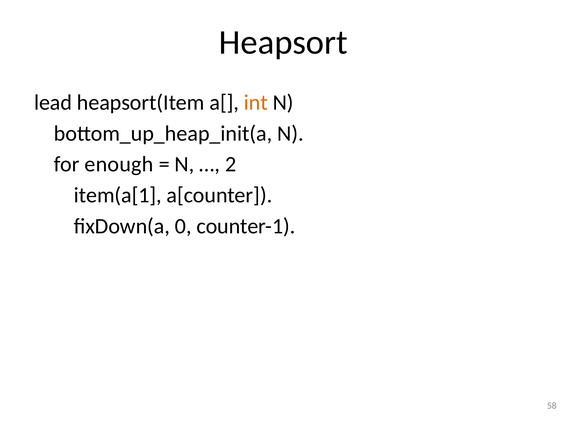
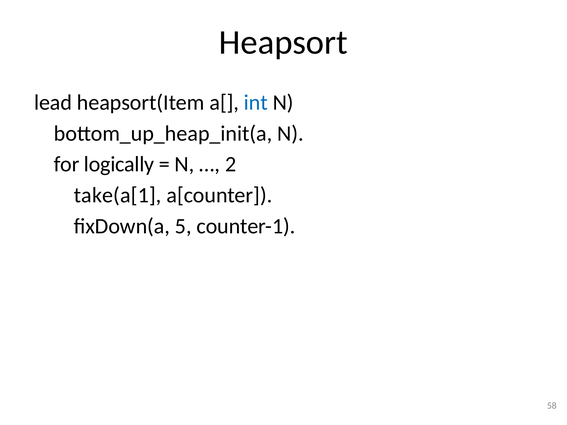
int colour: orange -> blue (256, 103)
enough: enough -> logically (119, 164)
item(a[1: item(a[1 -> take(a[1 (118, 195)
0: 0 -> 5 (183, 226)
